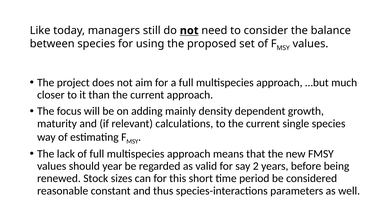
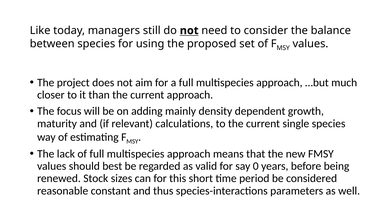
year: year -> best (112, 166)
2: 2 -> 0 (256, 166)
